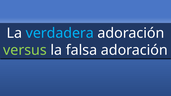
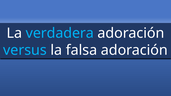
versus colour: light green -> light blue (25, 50)
